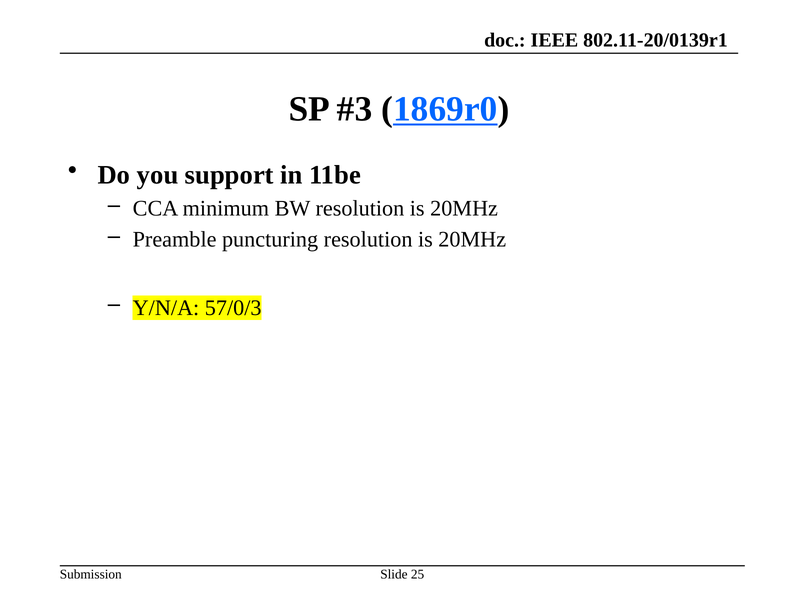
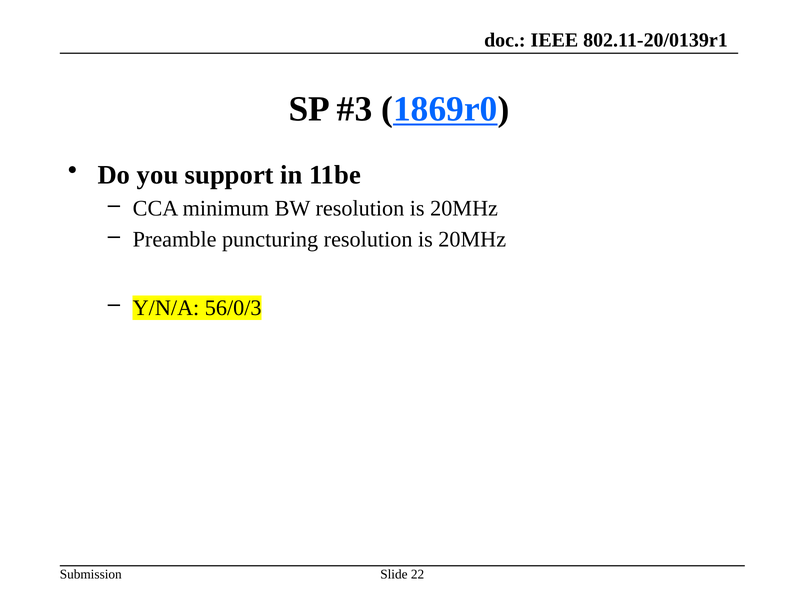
57/0/3: 57/0/3 -> 56/0/3 (233, 307)
25: 25 -> 22 (418, 574)
